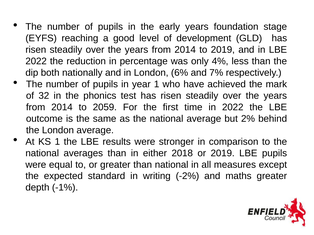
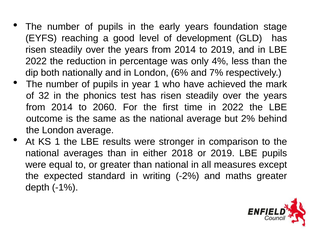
2059: 2059 -> 2060 (105, 107)
